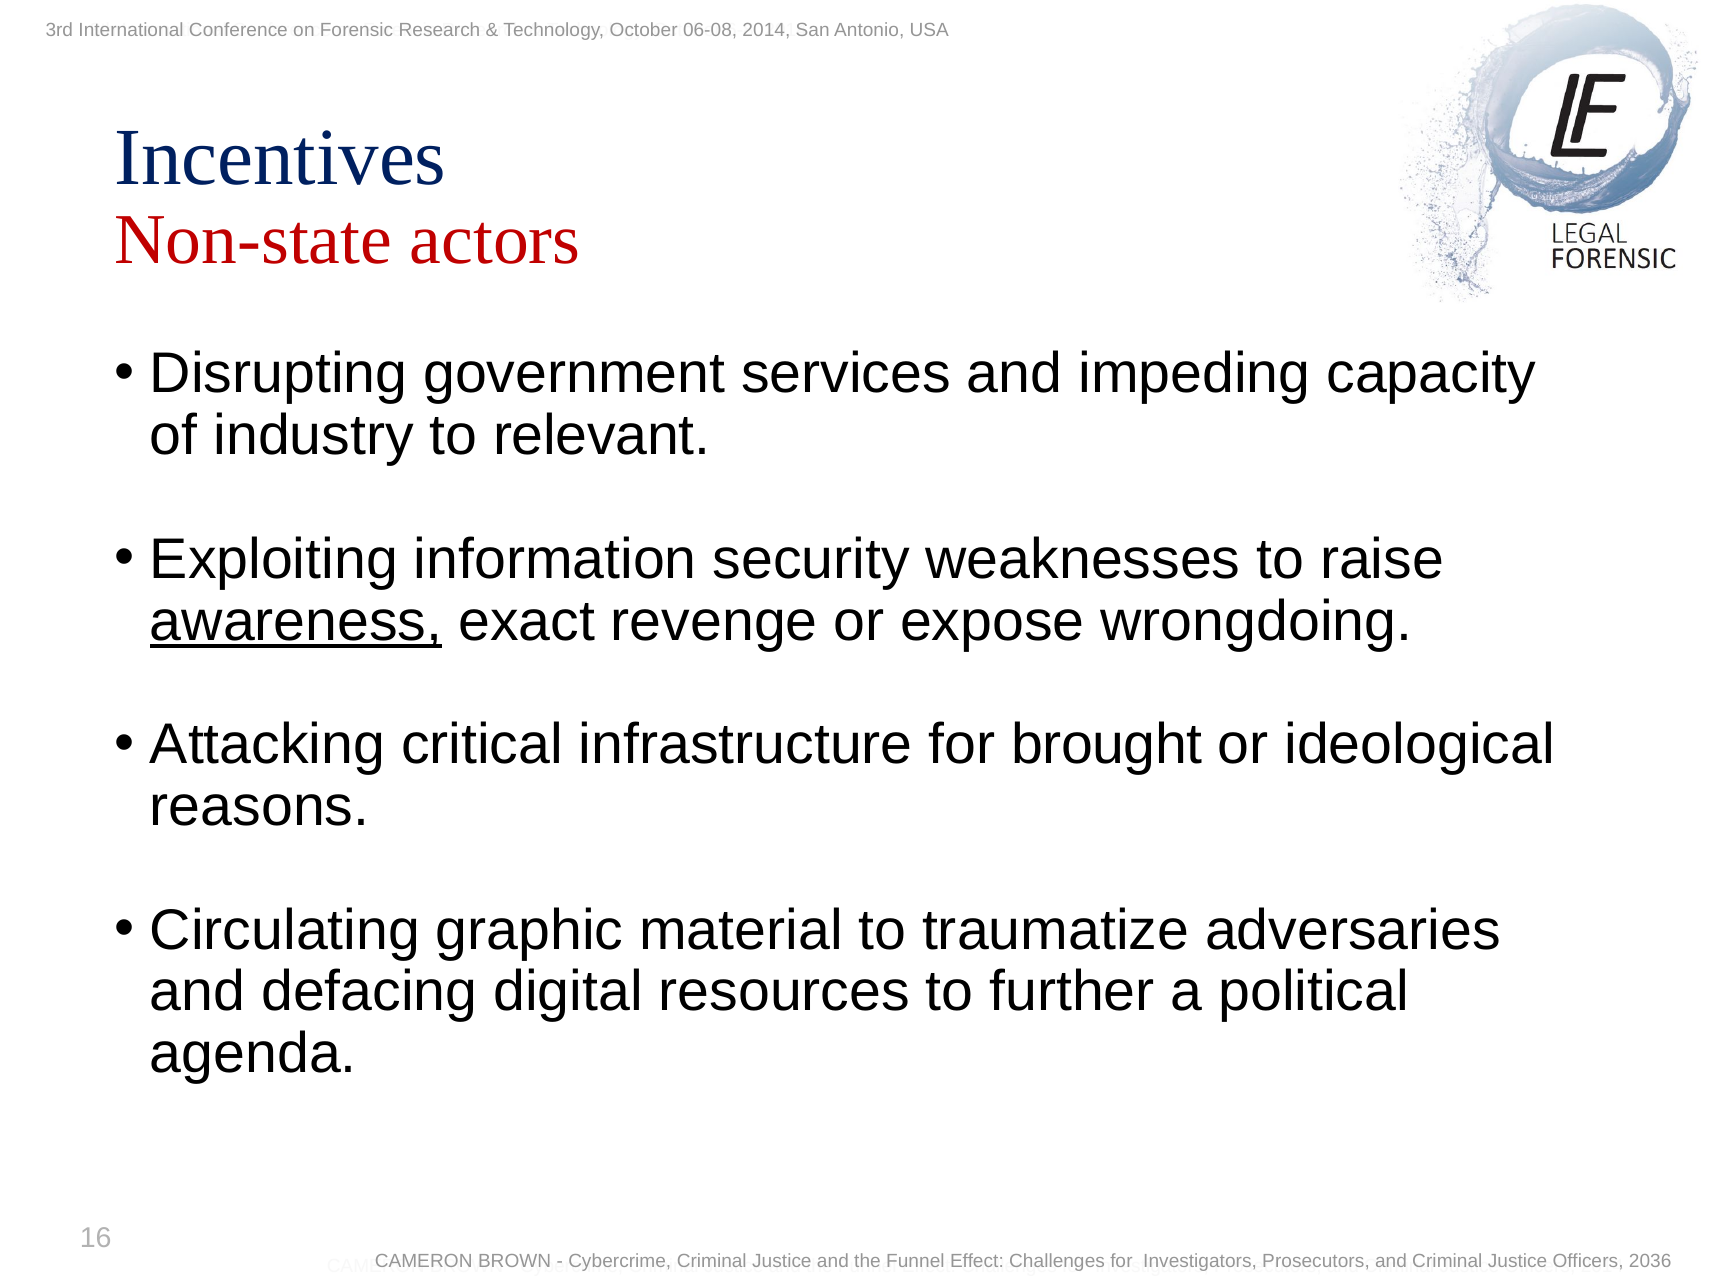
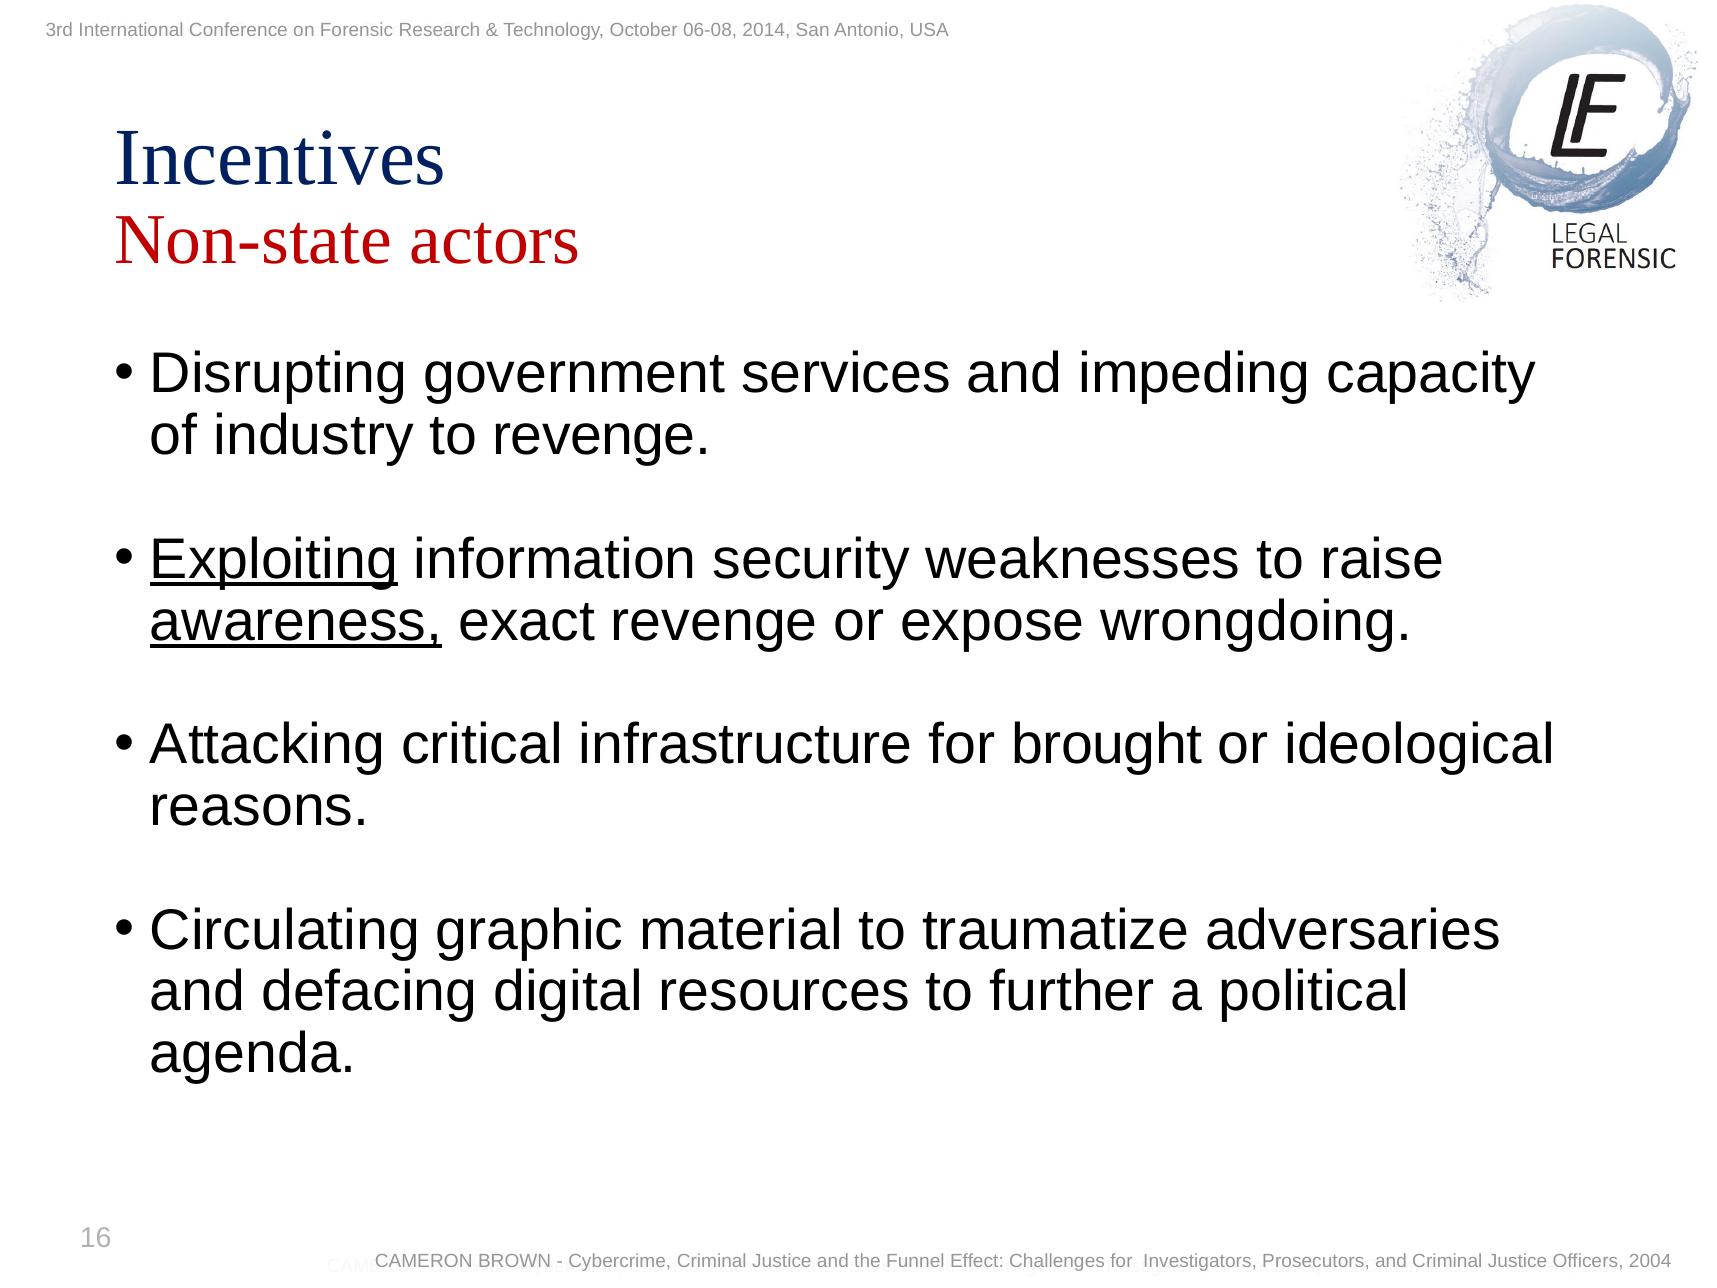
to relevant: relevant -> revenge (602, 436)
Exploiting underline: none -> present (274, 559)
2036: 2036 -> 2004 (1650, 1261)
